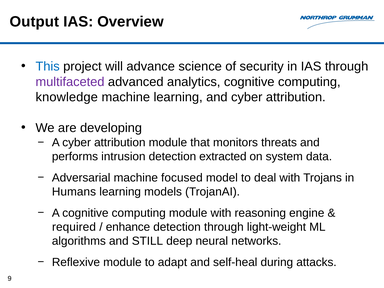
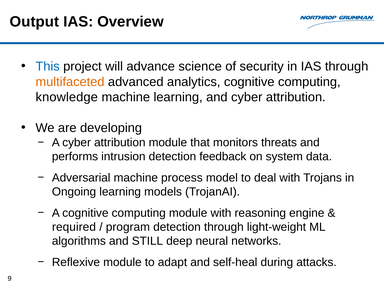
multifaceted colour: purple -> orange (70, 82)
extracted: extracted -> feedback (223, 157)
focused: focused -> process (182, 178)
Humans: Humans -> Ongoing (74, 192)
enhance: enhance -> program (128, 227)
